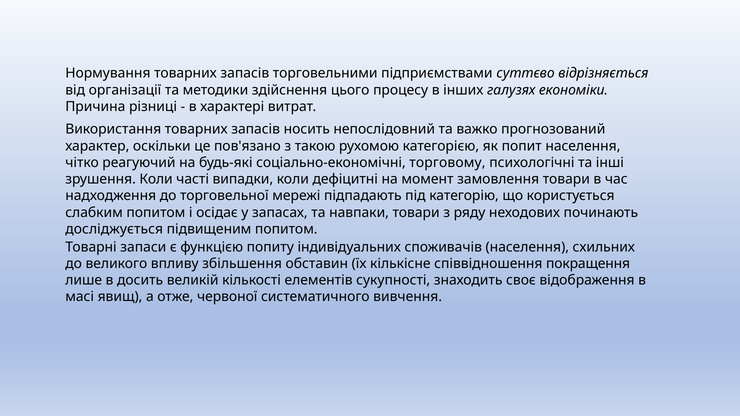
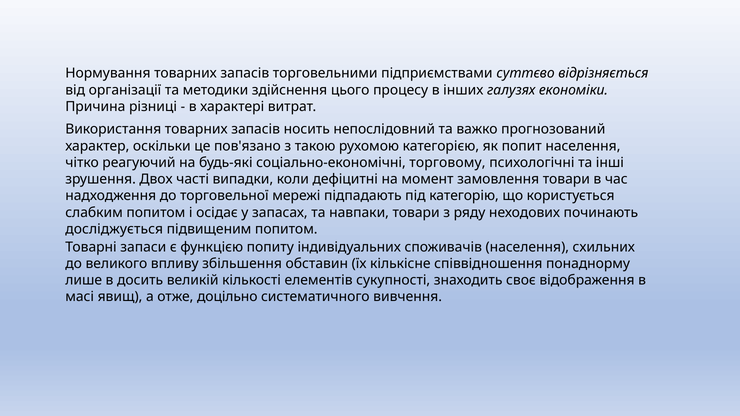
зрушення Коли: Коли -> Двох (156, 179)
покращення: покращення -> понаднорму (588, 264)
червоної: червоної -> доцільно (227, 297)
